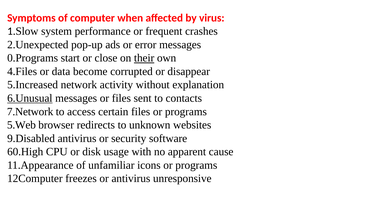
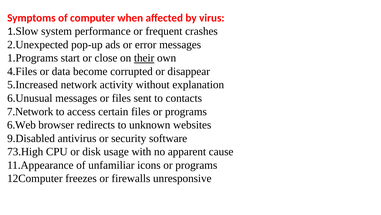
0.Programs: 0.Programs -> 1.Programs (33, 58)
6.Unusual underline: present -> none (30, 98)
5.Web: 5.Web -> 6.Web (21, 125)
60.High: 60.High -> 73.High (25, 151)
or antivirus: antivirus -> firewalls (131, 178)
